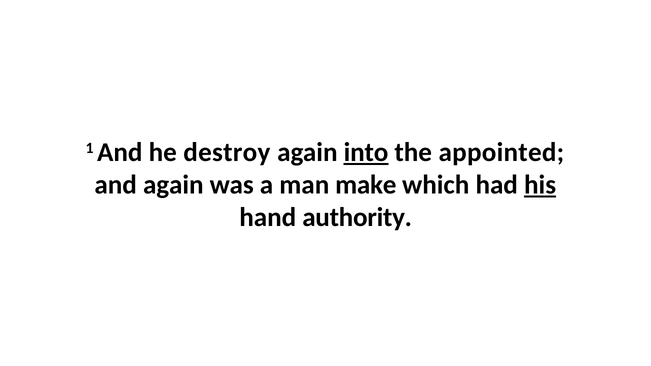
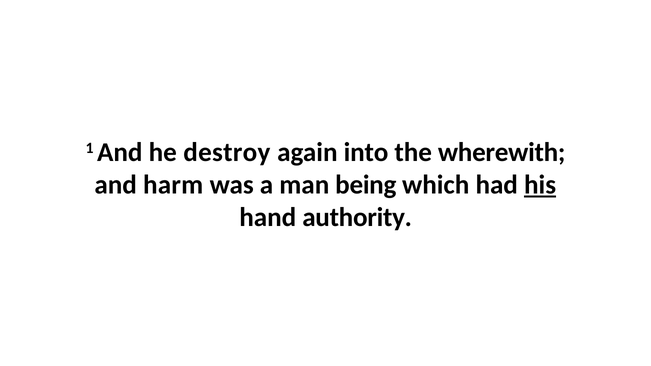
into underline: present -> none (366, 152)
appointed: appointed -> wherewith (502, 152)
and again: again -> harm (173, 185)
make: make -> being (366, 185)
